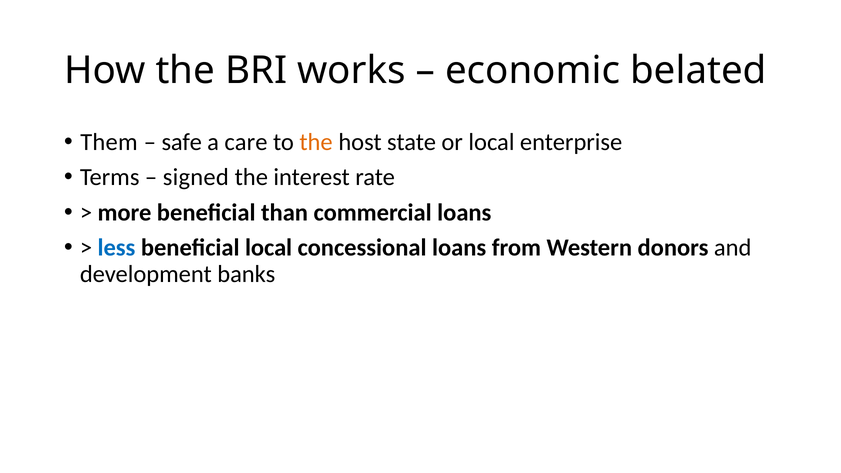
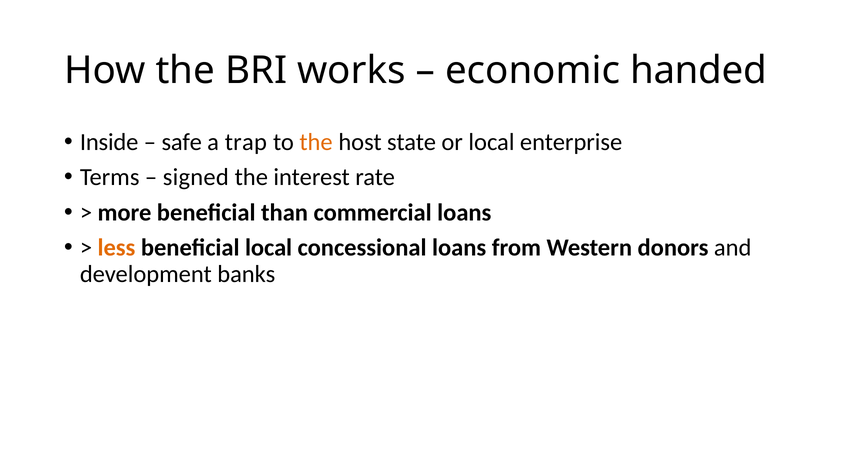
belated: belated -> handed (699, 71)
Them: Them -> Inside (109, 142)
care: care -> trap (246, 142)
less colour: blue -> orange (116, 248)
